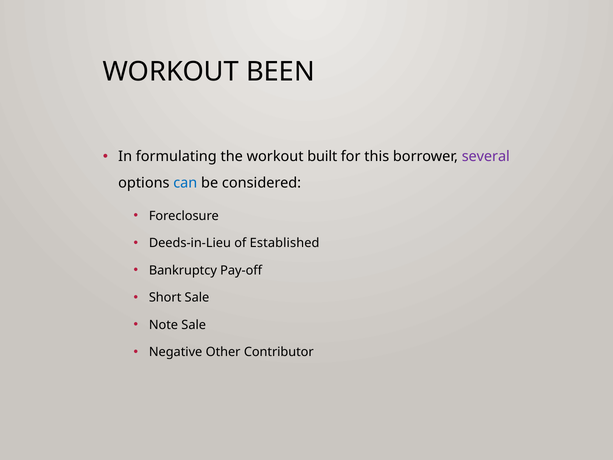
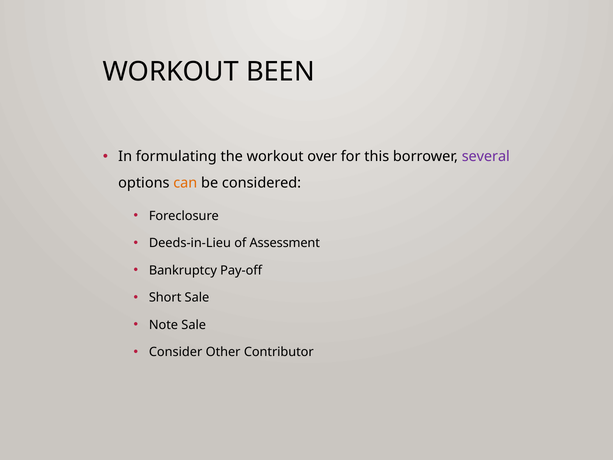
built: built -> over (322, 157)
can colour: blue -> orange (185, 183)
Established: Established -> Assessment (285, 243)
Negative: Negative -> Consider (176, 352)
